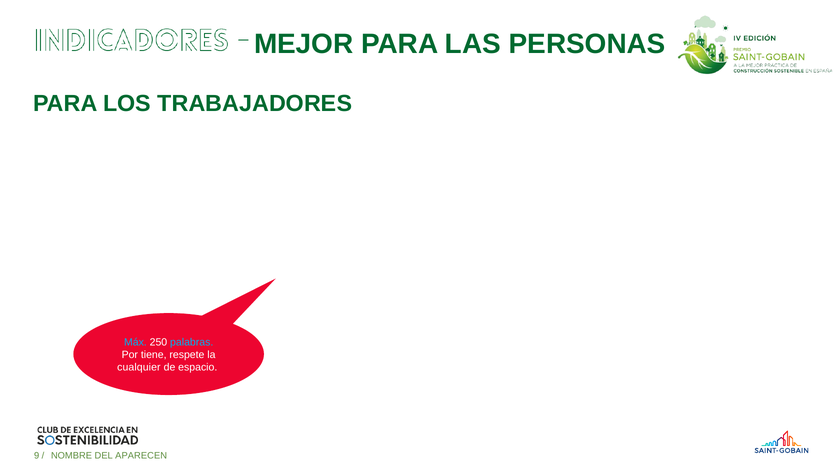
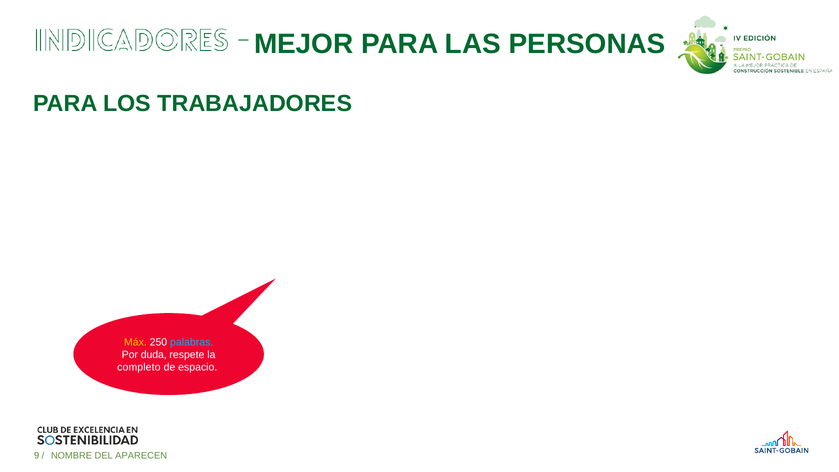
Máx colour: light blue -> yellow (135, 342)
tiene: tiene -> duda (154, 355)
cualquier: cualquier -> completo (139, 367)
